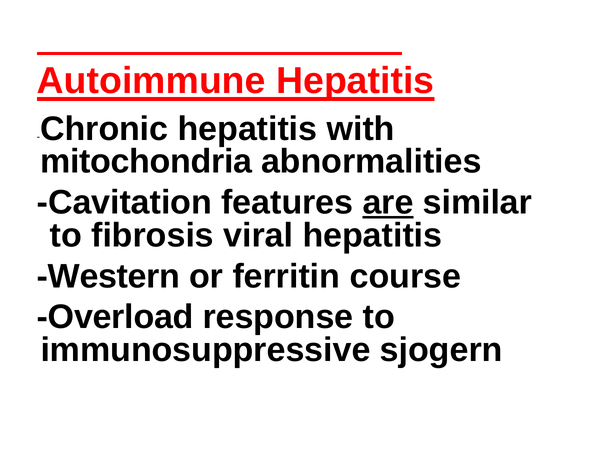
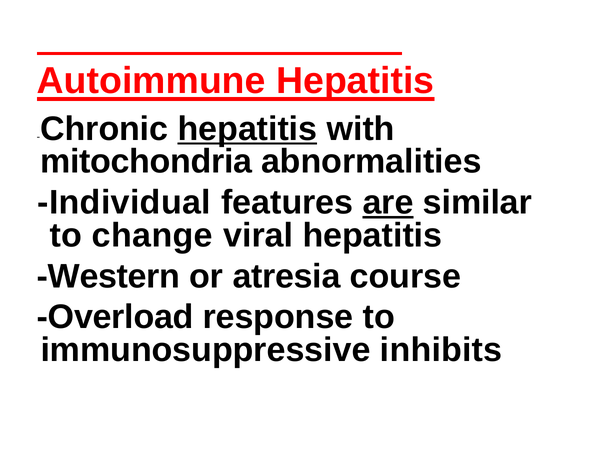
hepatitis underline: none -> present (247, 129)
Cavitation: Cavitation -> Individual (124, 202)
fibrosis: fibrosis -> change (152, 235)
ferritin: ferritin -> atresia (286, 276)
sjogern: sjogern -> inhibits (441, 350)
